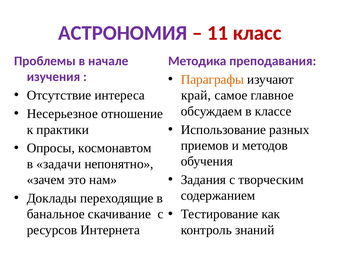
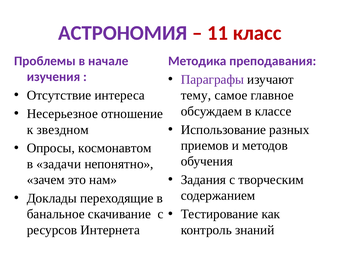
Параграфы colour: orange -> purple (212, 79)
край: край -> тему (196, 95)
практики: практики -> звездном (63, 130)
